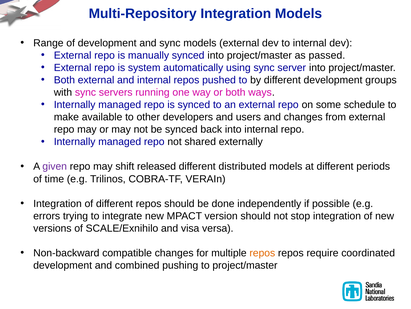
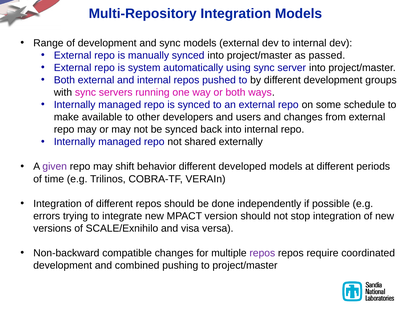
released: released -> behavior (157, 166)
distributed: distributed -> developed (242, 166)
repos colour: orange -> purple (262, 252)
